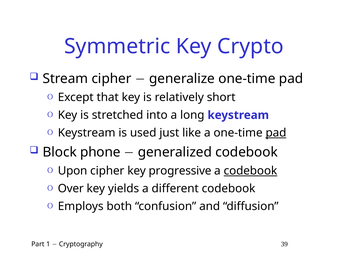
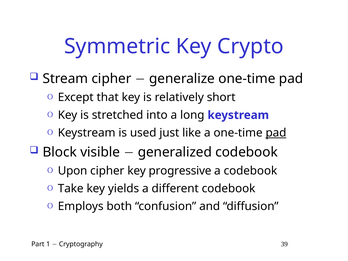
phone: phone -> visible (100, 152)
codebook underline: present -> none (250, 171)
Over: Over -> Take (71, 189)
